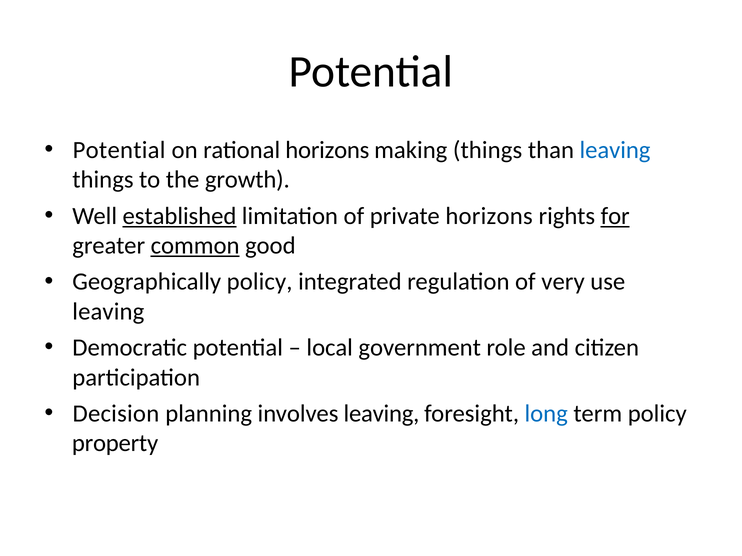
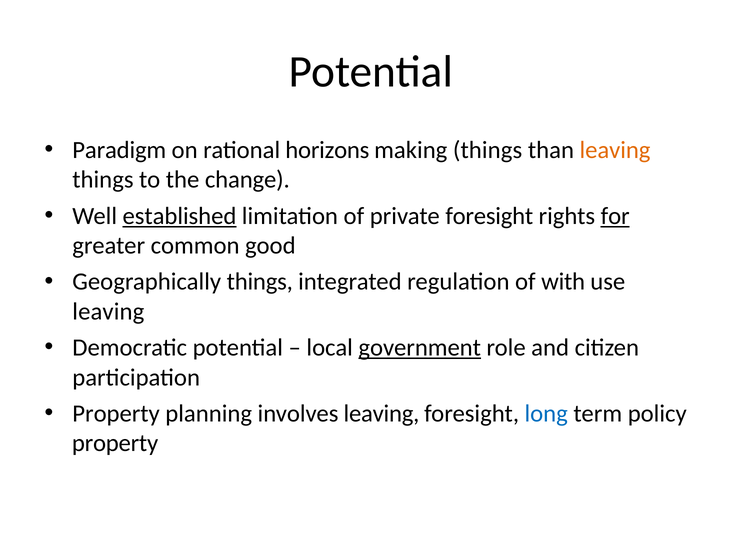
Potential: Potential -> Paradigm (119, 150)
leaving colour: blue -> orange (615, 150)
growth: growth -> change (247, 180)
private horizons: horizons -> foresight (489, 216)
common underline: present -> none (195, 246)
Geographically policy: policy -> things (260, 282)
very: very -> with (563, 282)
government underline: none -> present (420, 348)
Decision: Decision -> Property (116, 414)
